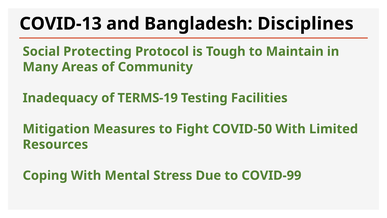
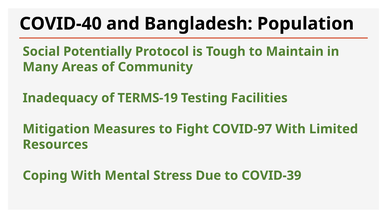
COVID-13: COVID-13 -> COVID-40 (61, 24)
Disciplines: Disciplines -> Population (306, 24)
Protecting: Protecting -> Potentially (98, 51)
COVID-50: COVID-50 -> COVID-97 (242, 129)
COVID-99: COVID-99 -> COVID-39 (271, 175)
